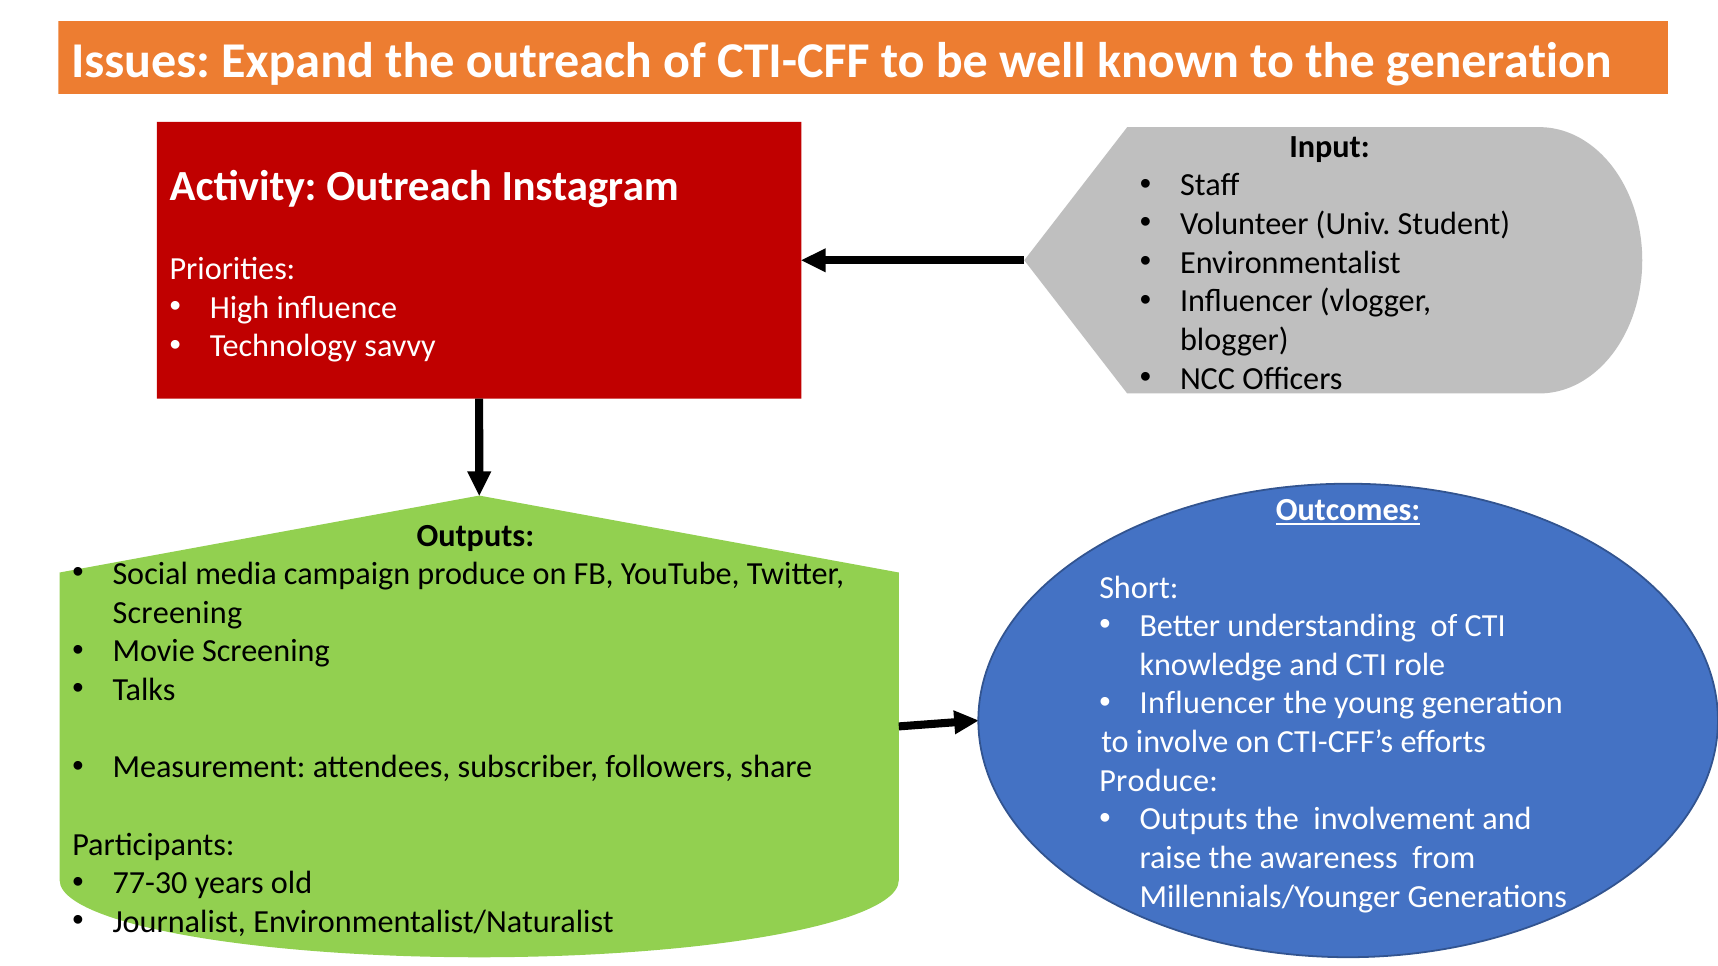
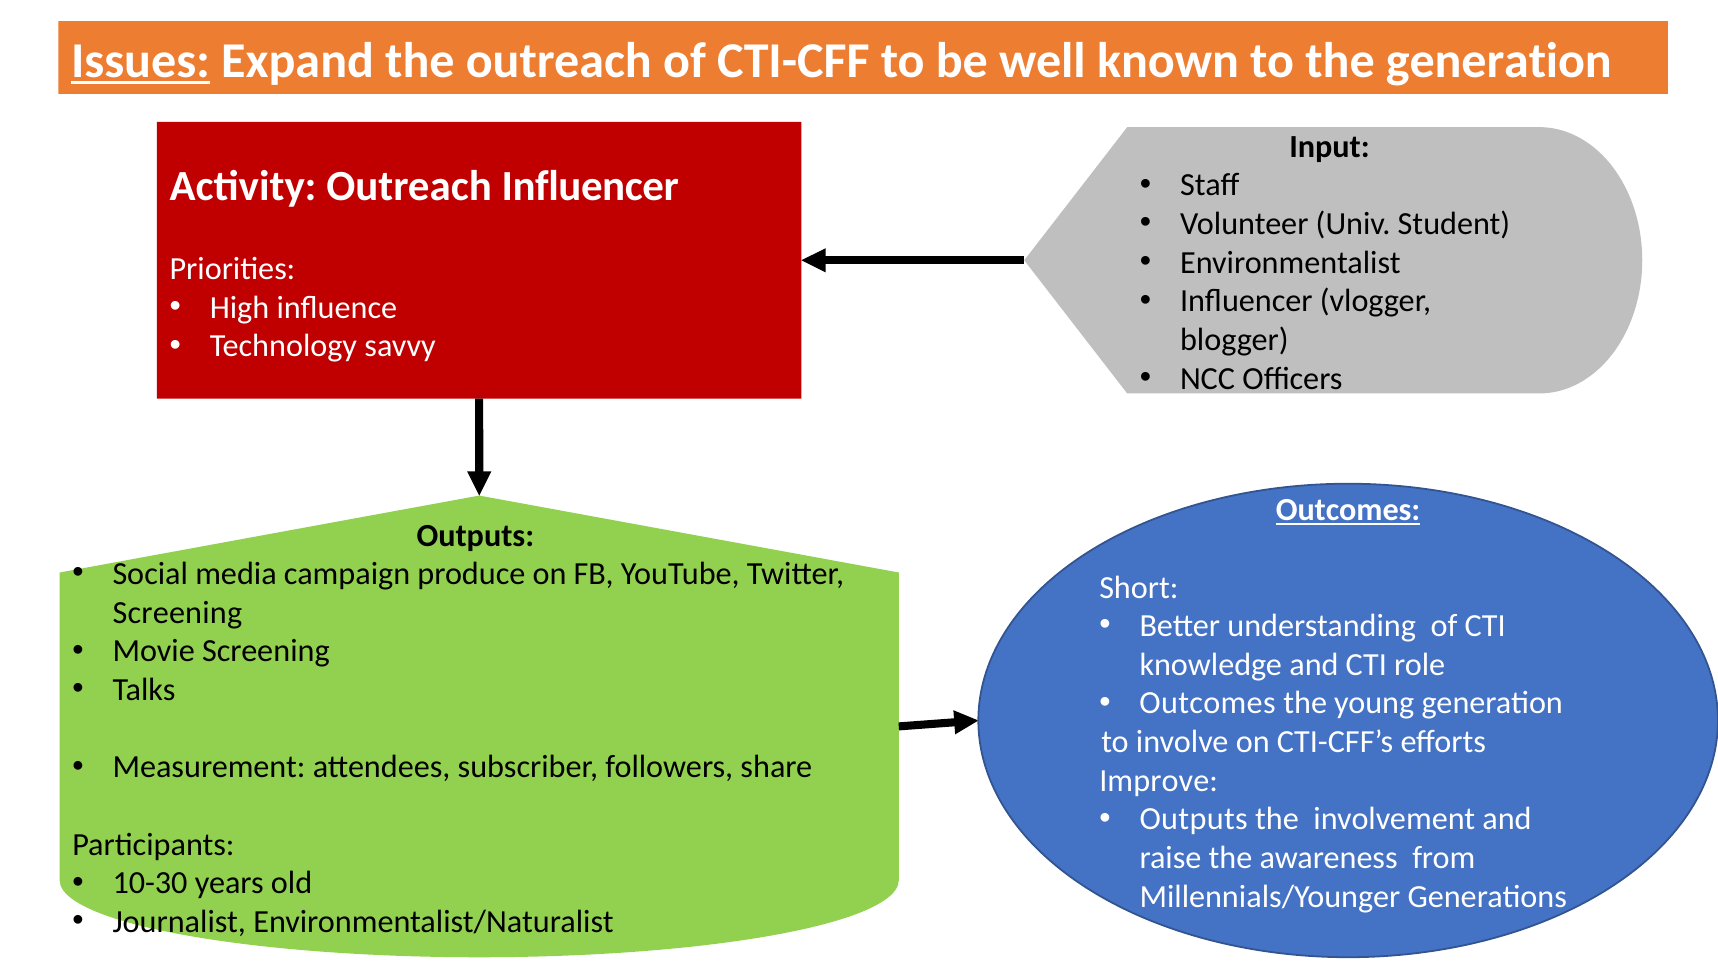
Issues underline: none -> present (141, 61)
Outreach Instagram: Instagram -> Influencer (590, 186)
Influencer: Influencer -> Outcomes (1208, 704)
Produce: Produce -> Improve (1159, 781)
77-30: 77-30 -> 10-30 (150, 883)
